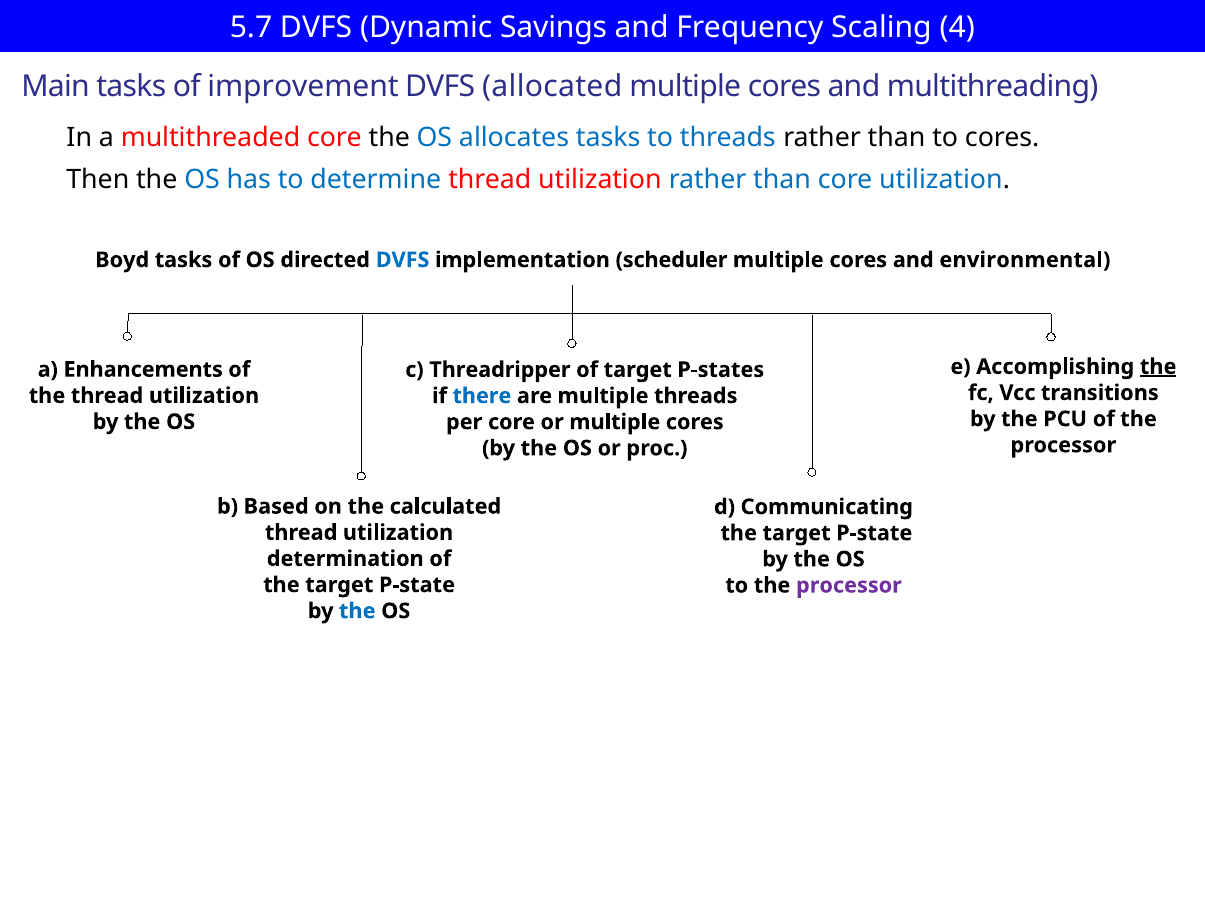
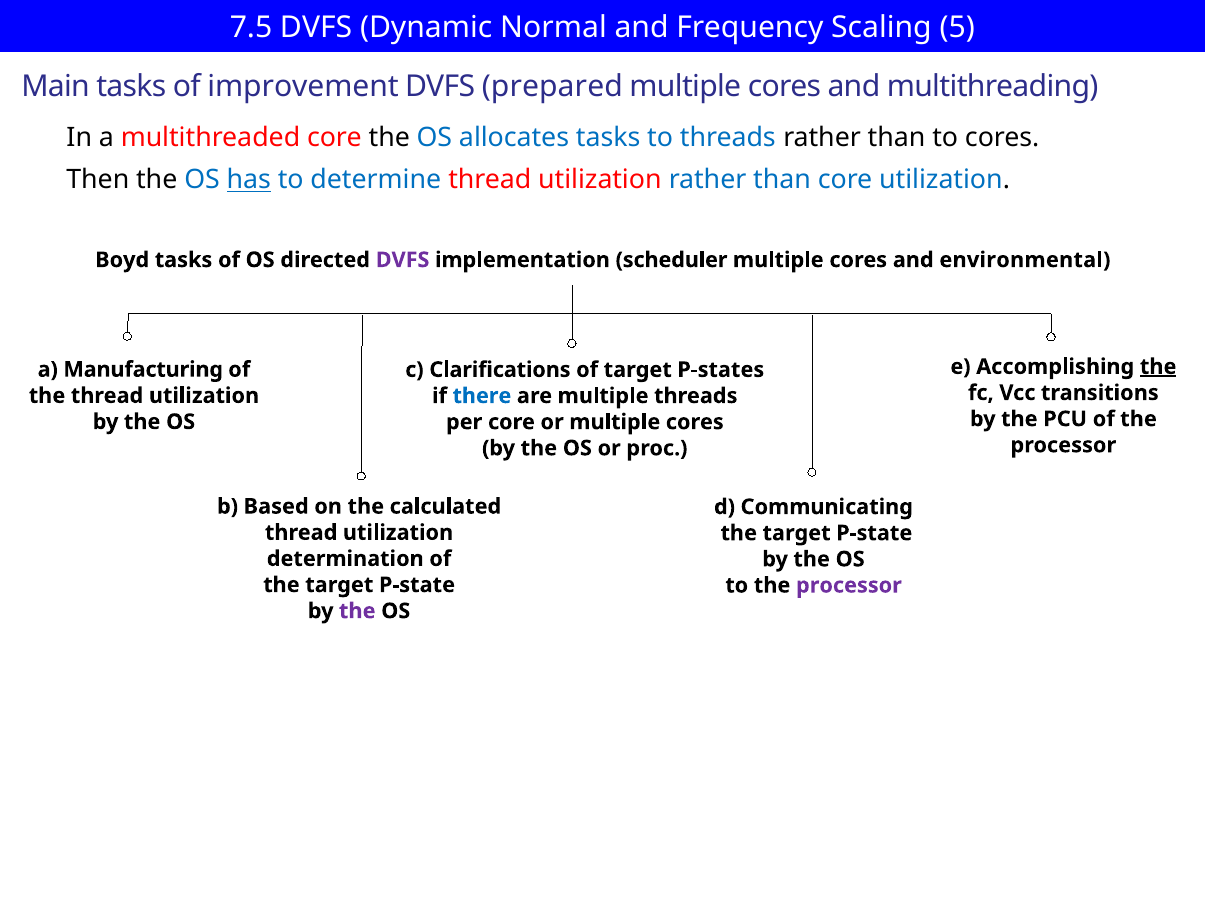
5.7: 5.7 -> 7.5 (251, 28)
Savings: Savings -> Normal (553, 28)
4: 4 -> 5 (957, 28)
allocated: allocated -> prepared (552, 87)
has underline: none -> present (249, 180)
DVFS colour: blue -> purple (403, 260)
Enhancements: Enhancements -> Manufacturing (143, 369)
Threadripper: Threadripper -> Clarifications (500, 370)
the colour: blue -> purple (357, 611)
